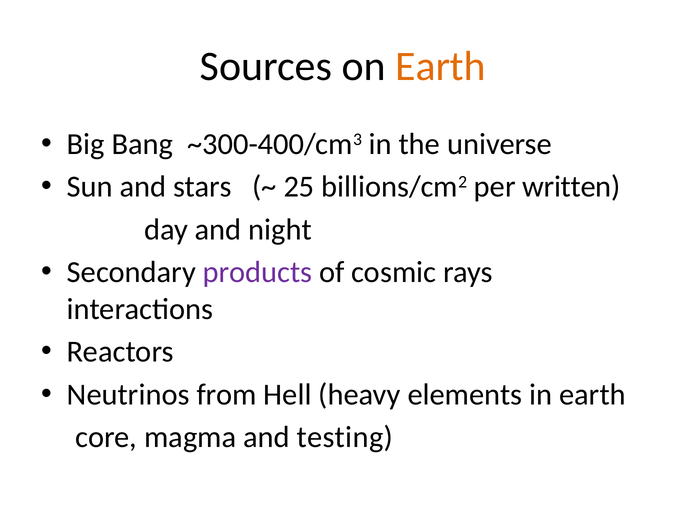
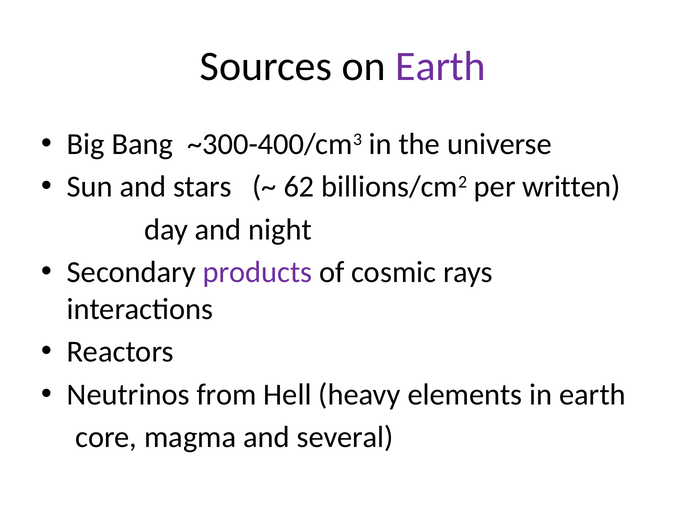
Earth colour: orange -> purple (441, 66)
25: 25 -> 62 (299, 187)
testing: testing -> several (345, 437)
